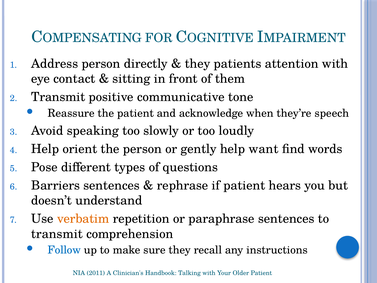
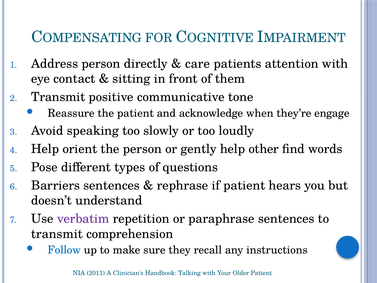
they: they -> care (198, 64)
speech: speech -> engage (332, 113)
want: want -> other (264, 149)
verbatim colour: orange -> purple (83, 219)
